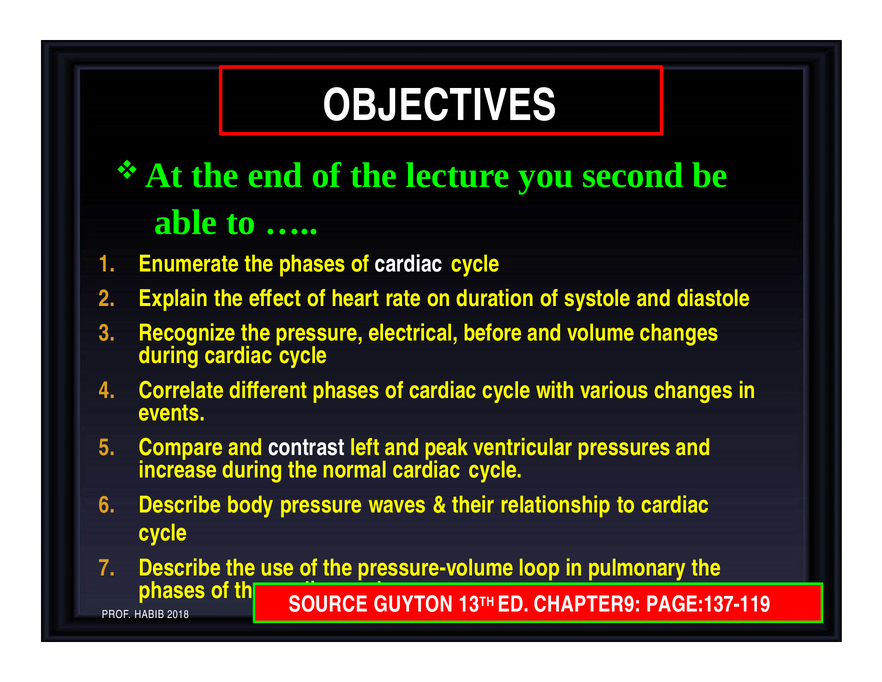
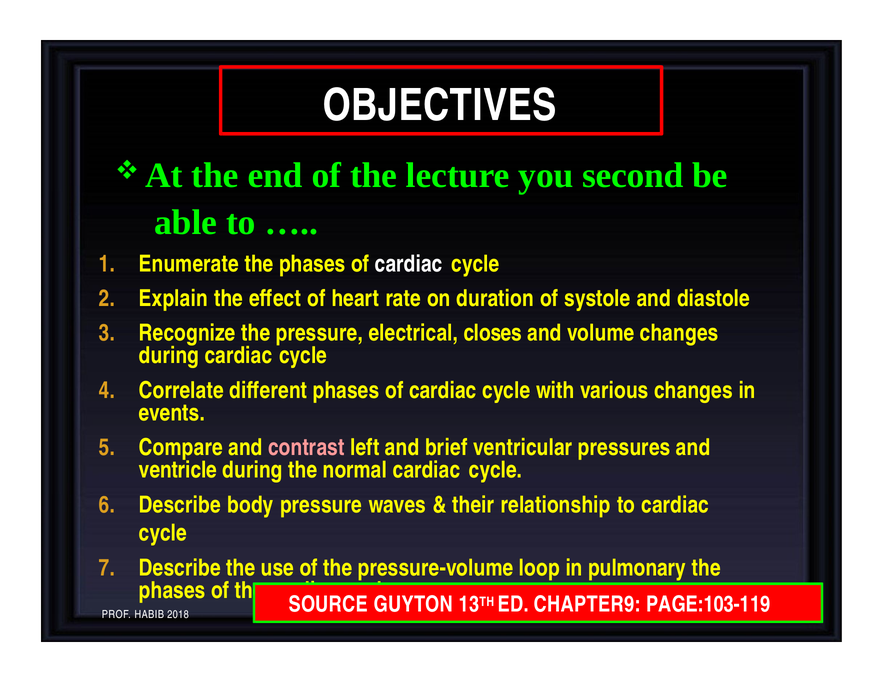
before: before -> closes (493, 333)
contrast colour: white -> pink (306, 447)
peak: peak -> brief (446, 447)
increase: increase -> ventricle (178, 470)
PAGE:137-119: PAGE:137-119 -> PAGE:103-119 (708, 604)
